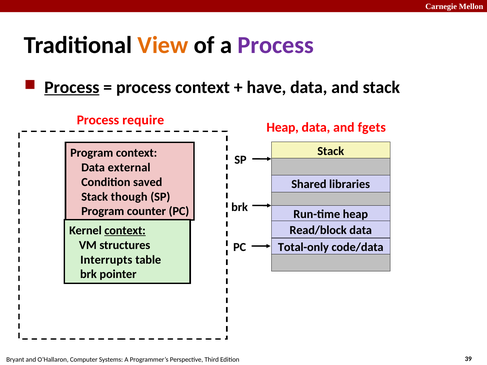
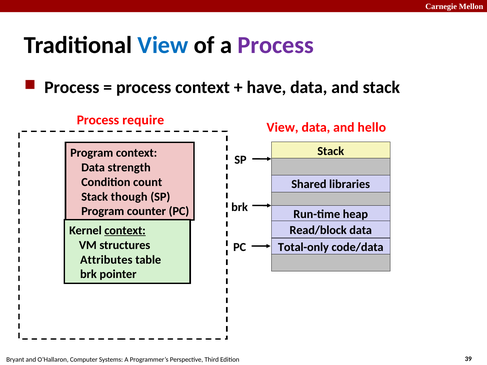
View colour: orange -> blue (163, 45)
Process underline: present -> none (72, 87)
Heap: Heap -> View (283, 128)
fgets: fgets -> hello (372, 128)
external: external -> strength (129, 168)
saved: saved -> count (148, 182)
Interrupts: Interrupts -> Attributes (106, 260)
